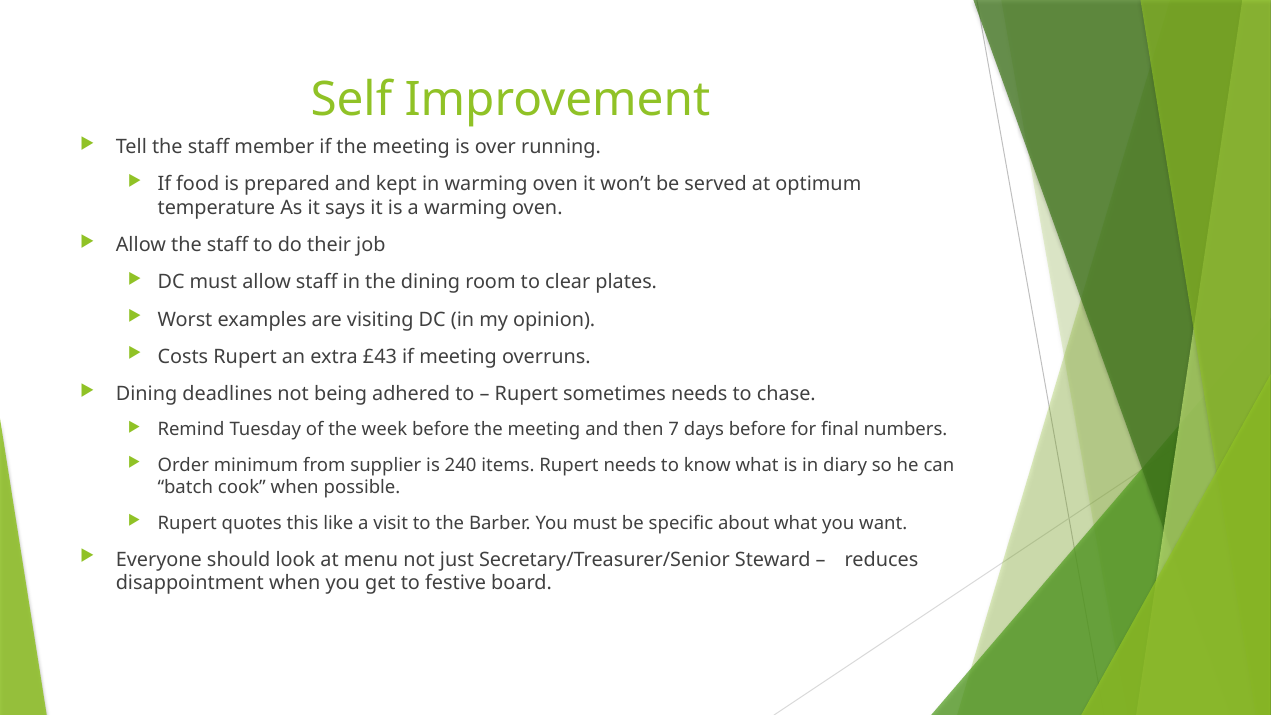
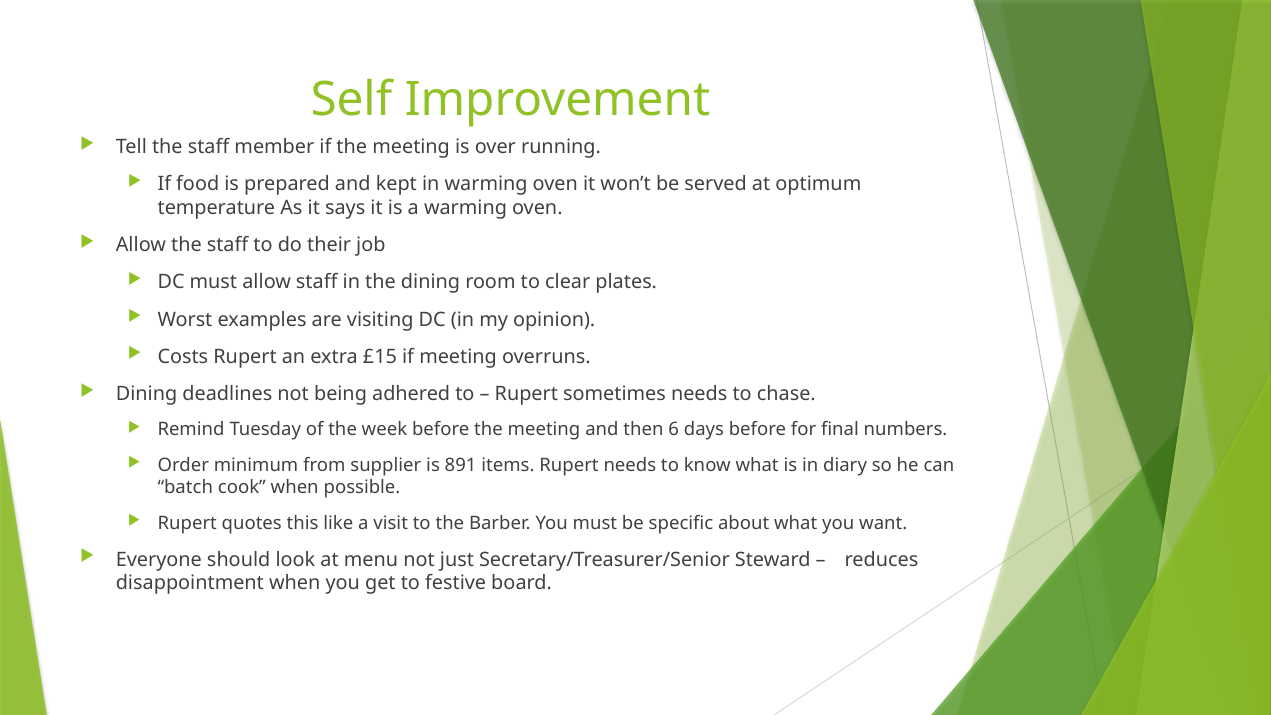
£43: £43 -> £15 (380, 357)
7: 7 -> 6 (674, 430)
240: 240 -> 891 (461, 465)
